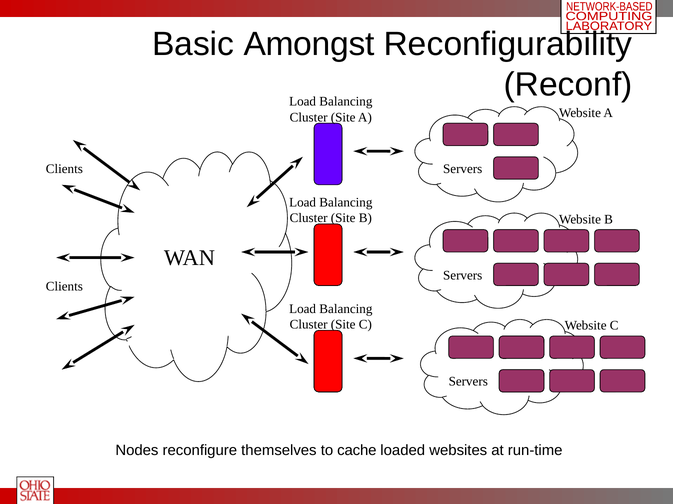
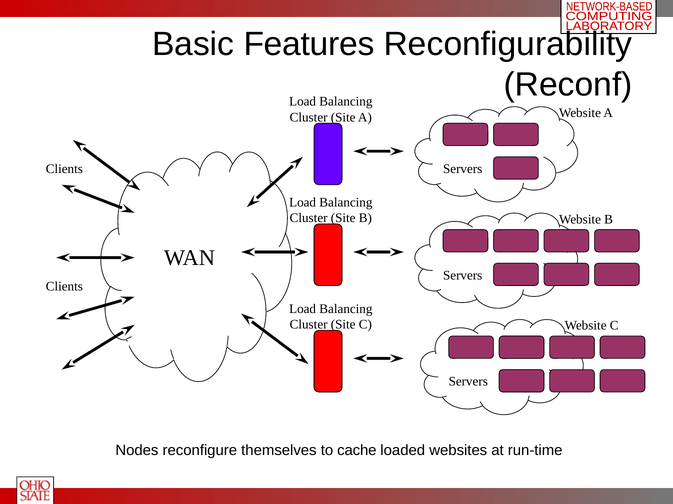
Amongst: Amongst -> Features (309, 44)
